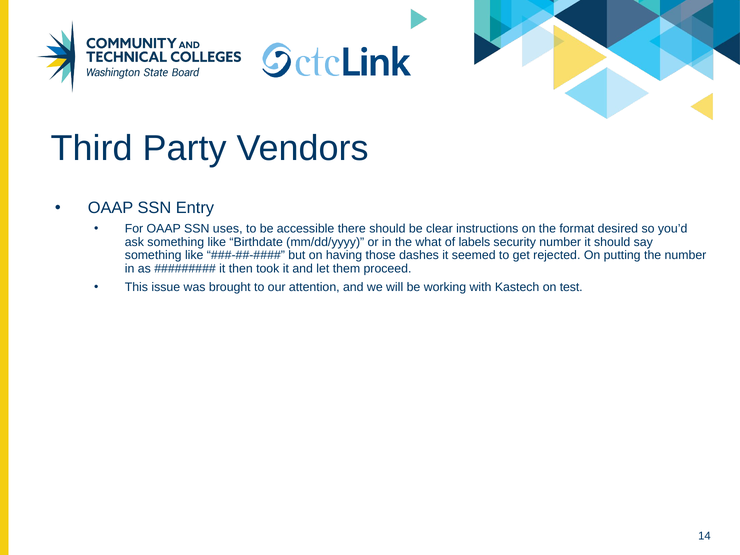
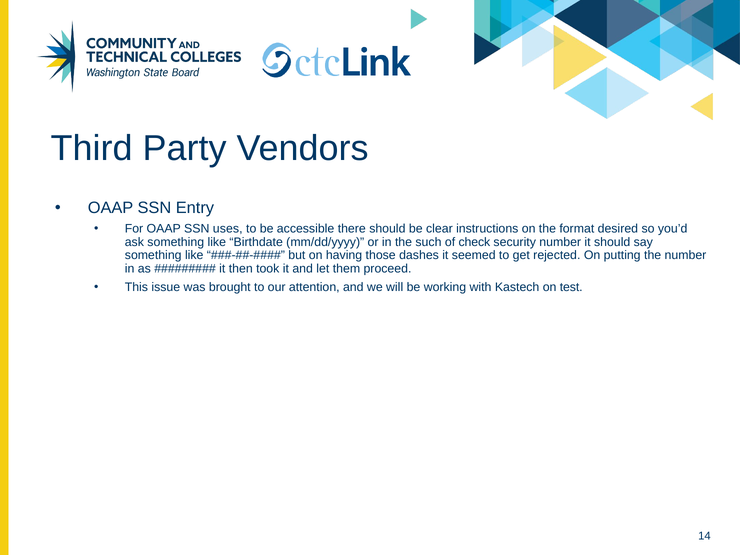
what: what -> such (428, 242)
labels: labels -> check (474, 242)
